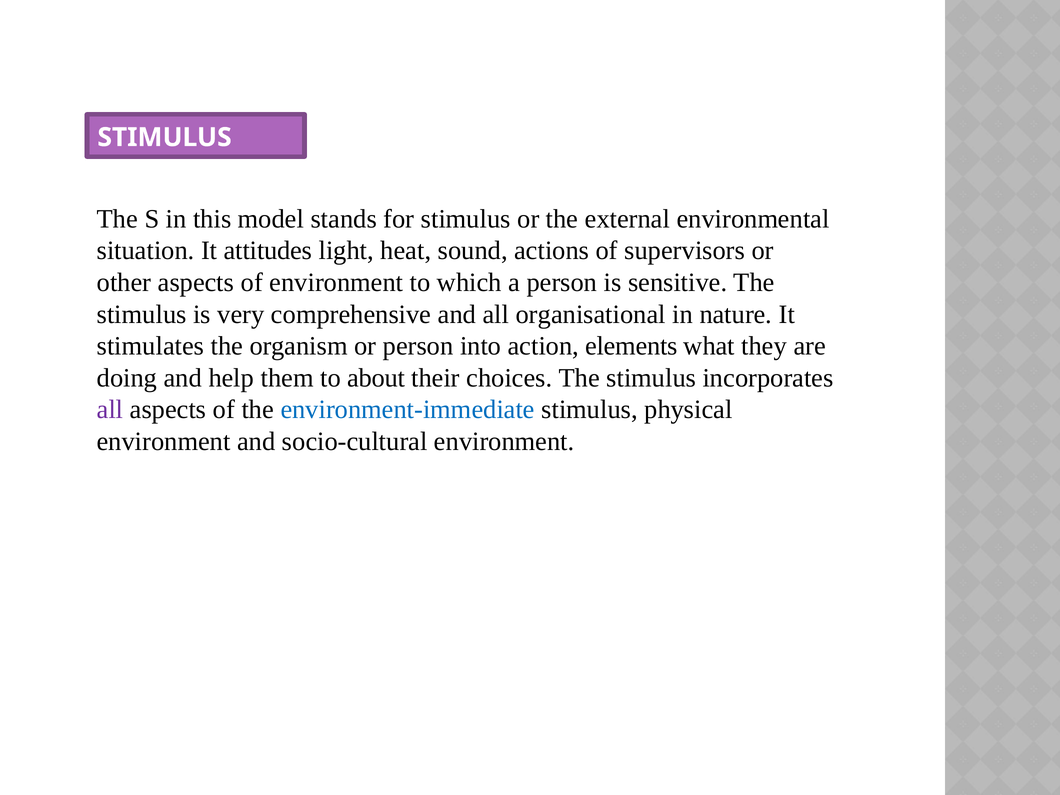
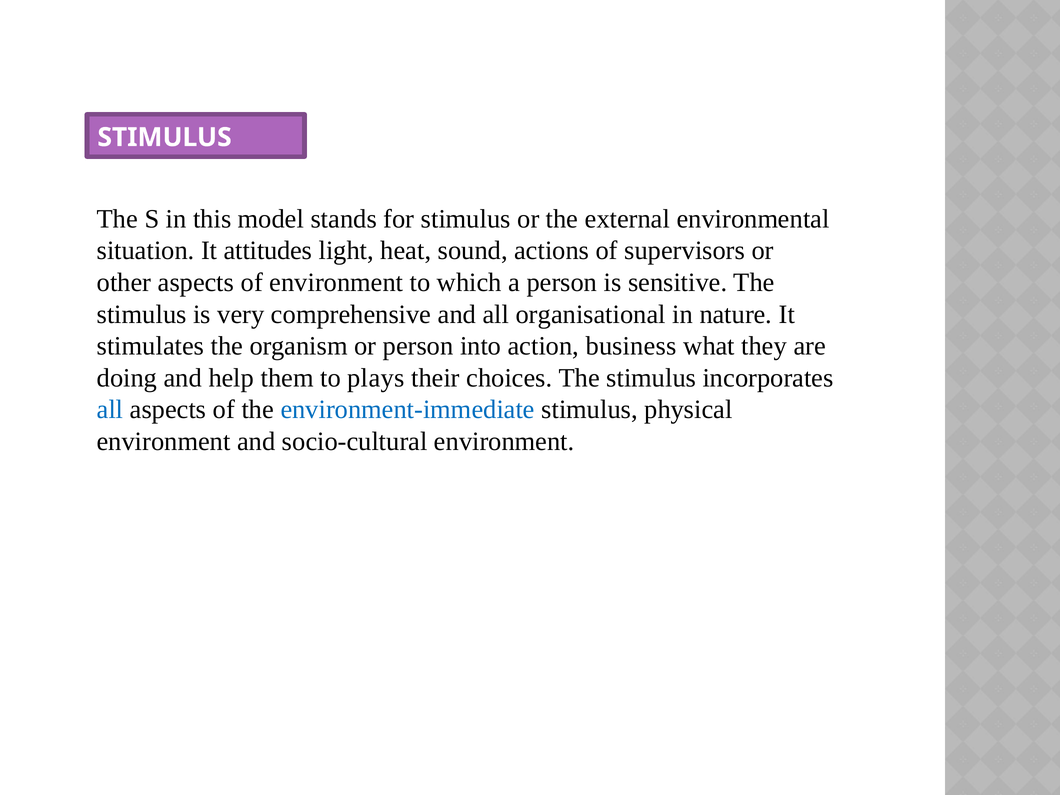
elements: elements -> business (631, 346)
about: about -> plays (376, 378)
all colour: purple -> blue (110, 410)
